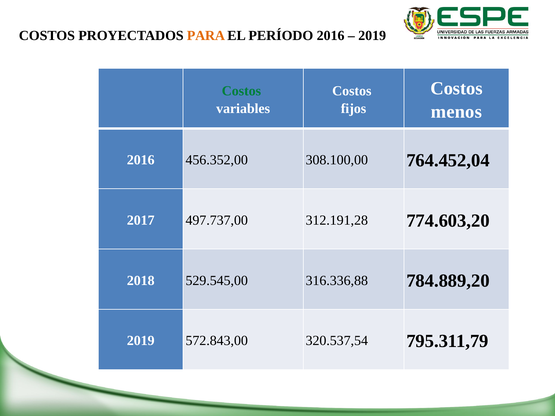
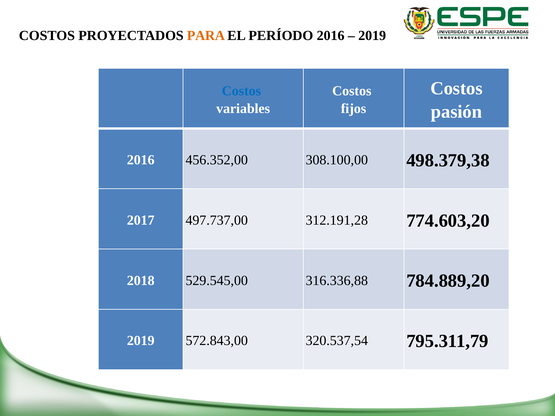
Costos colour: green -> blue (241, 91)
menos: menos -> pasión (456, 112)
764.452,04: 764.452,04 -> 498.379,38 (448, 160)
